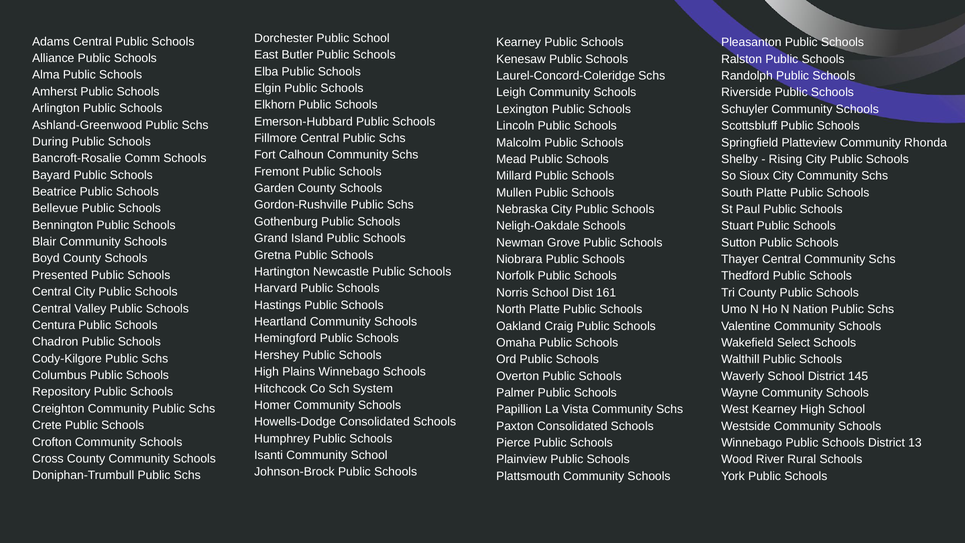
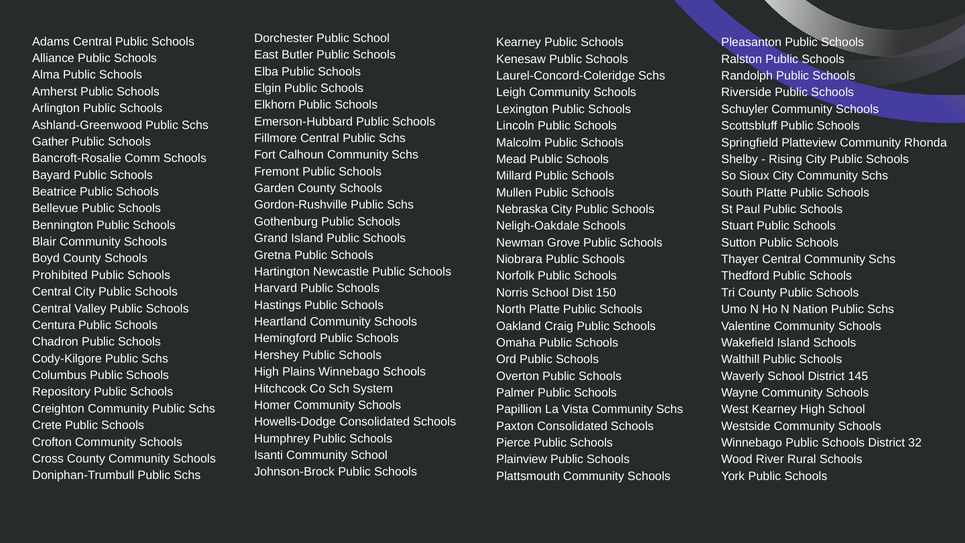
During: During -> Gather (50, 142)
Presented: Presented -> Prohibited (60, 275)
161: 161 -> 150 (606, 293)
Wakefield Select: Select -> Island (793, 343)
13: 13 -> 32 (915, 443)
